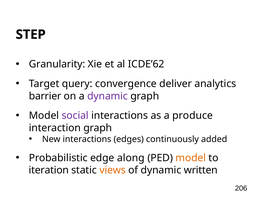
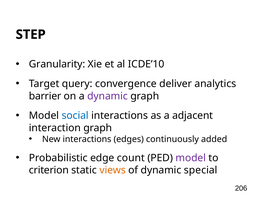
ICDE’62: ICDE’62 -> ICDE’10 (146, 64)
social colour: purple -> blue (75, 116)
produce: produce -> adjacent (193, 116)
along: along -> count (131, 158)
model colour: orange -> purple (191, 158)
iteration: iteration -> criterion (49, 170)
written: written -> special (201, 170)
